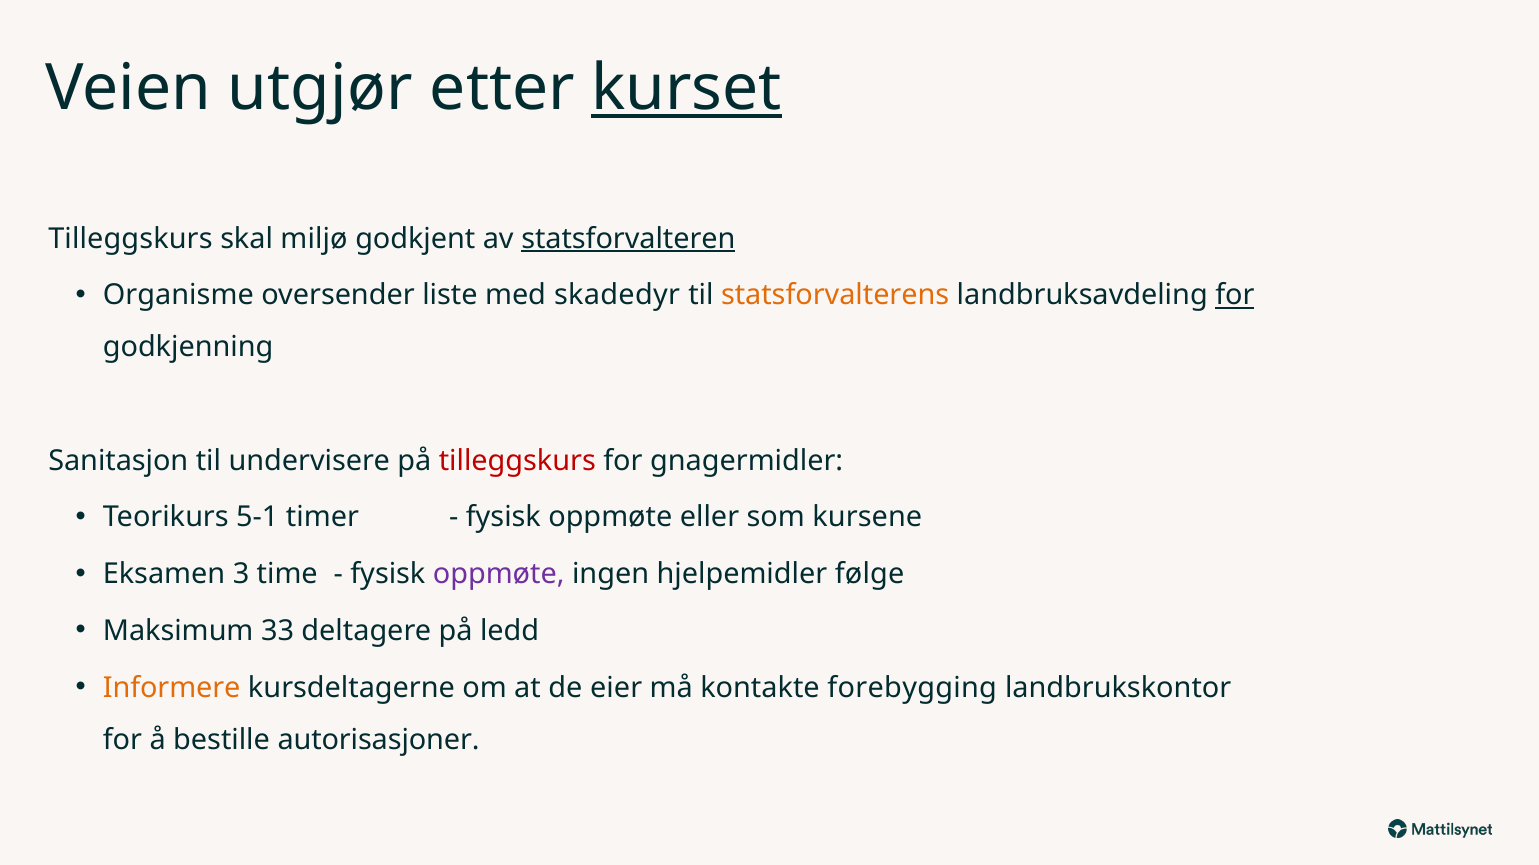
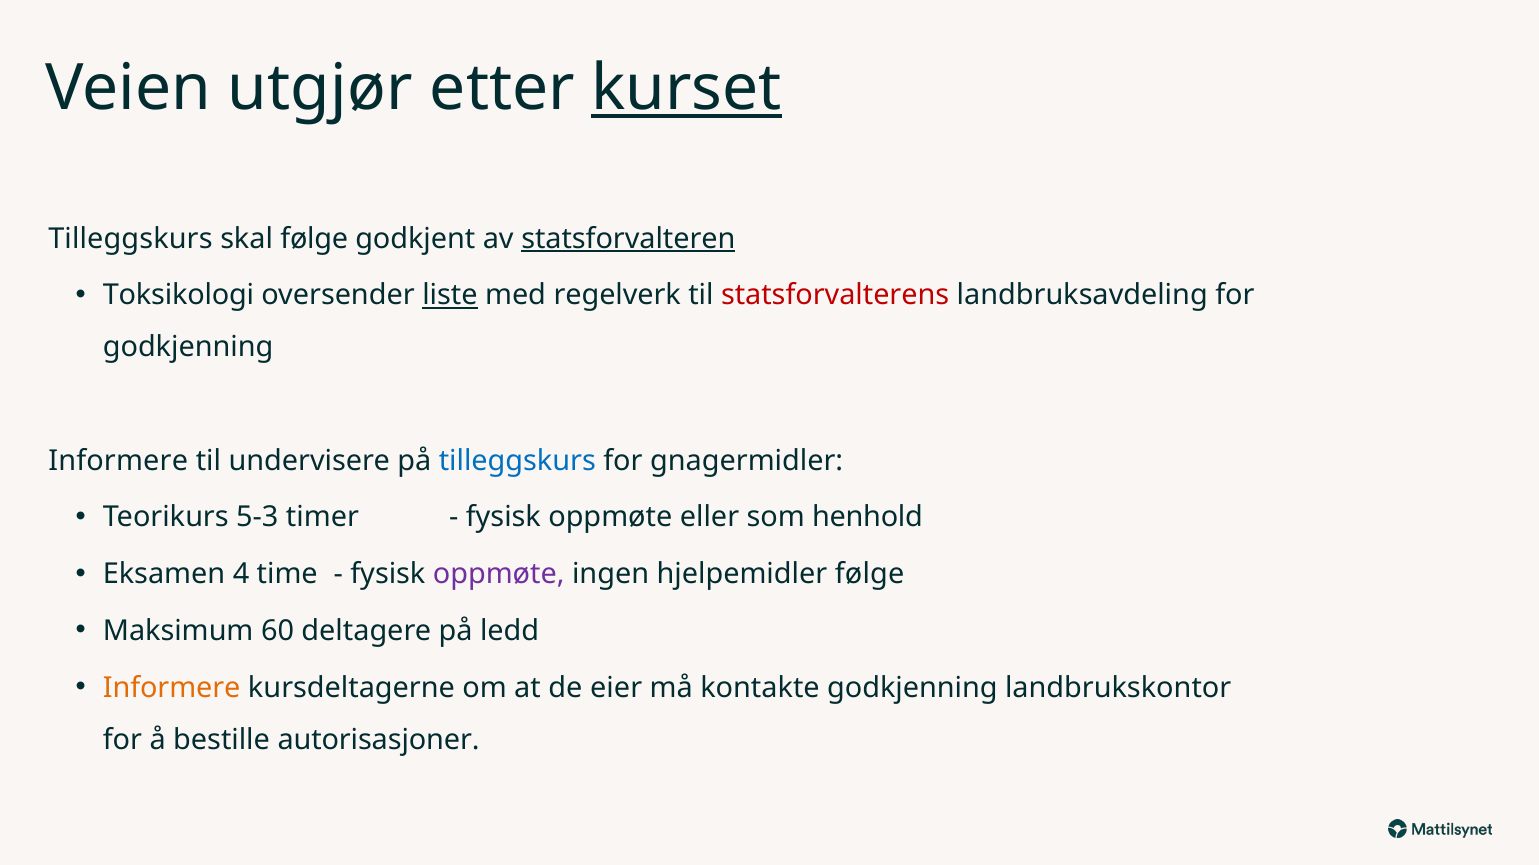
skal miljø: miljø -> følge (314, 239)
Organisme: Organisme -> Toksikologi (178, 296)
liste underline: none -> present (450, 296)
skadedyr: skadedyr -> regelverk (617, 296)
statsforvalterens colour: orange -> red (835, 296)
for underline: present -> none (1235, 296)
Sanitasjon: Sanitasjon -> Informere (118, 461)
tilleggskurs colour: red -> blue (517, 461)
5-1: 5-1 -> 5-3 (257, 518)
kursene: kursene -> henhold (868, 518)
3: 3 -> 4 (241, 575)
33: 33 -> 60 (278, 631)
kontakte forebygging: forebygging -> godkjenning (912, 688)
